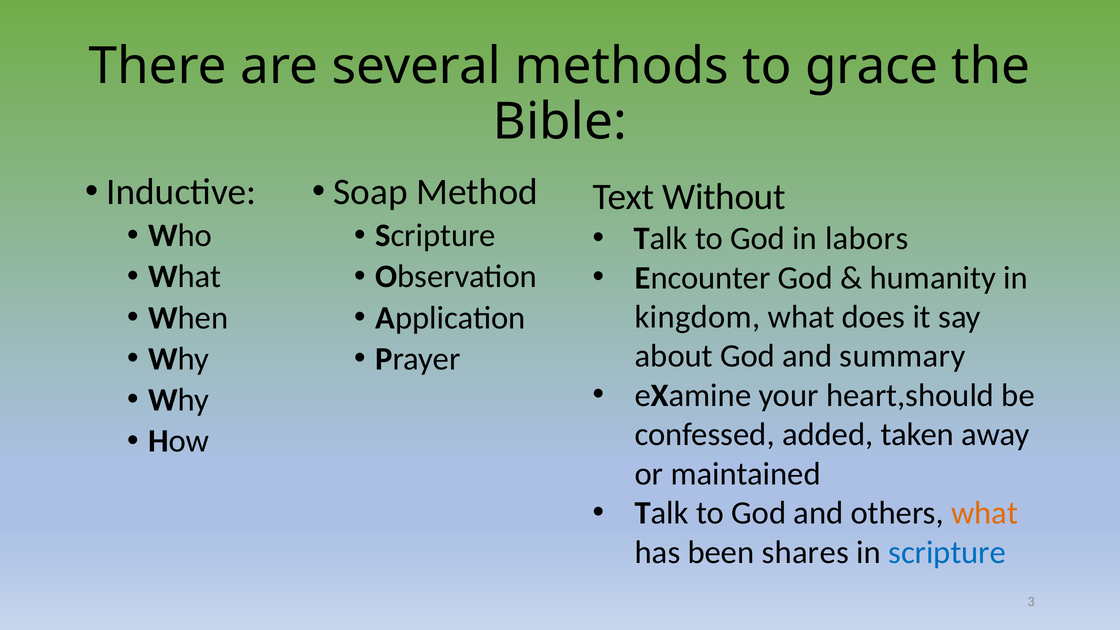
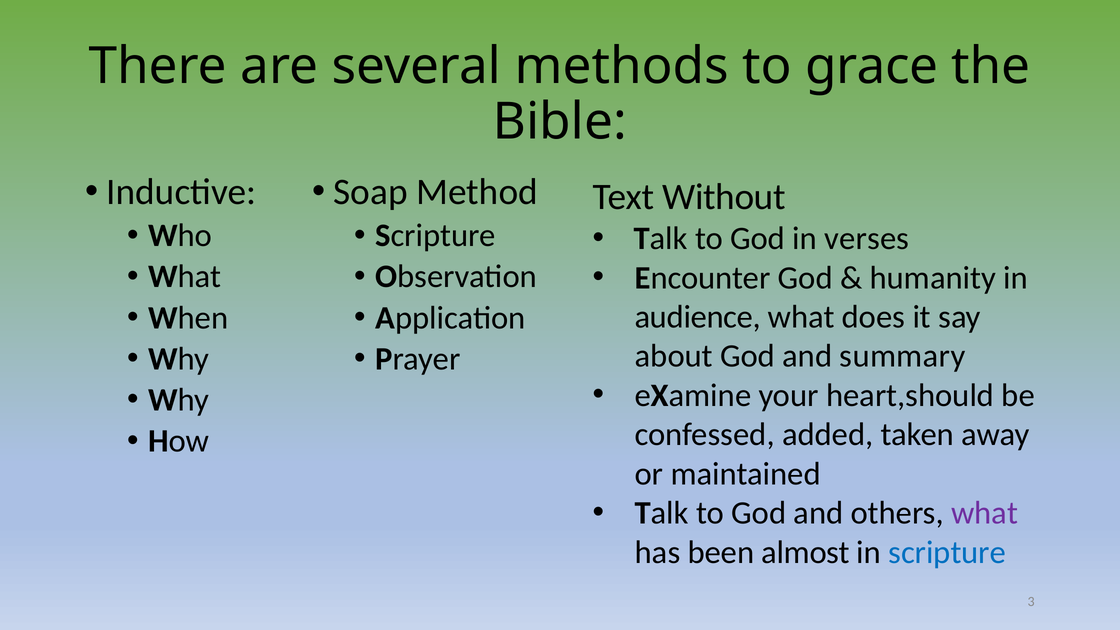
labors: labors -> verses (867, 239)
kingdom: kingdom -> audience (698, 317)
what colour: orange -> purple (985, 513)
shares: shares -> almost (806, 552)
